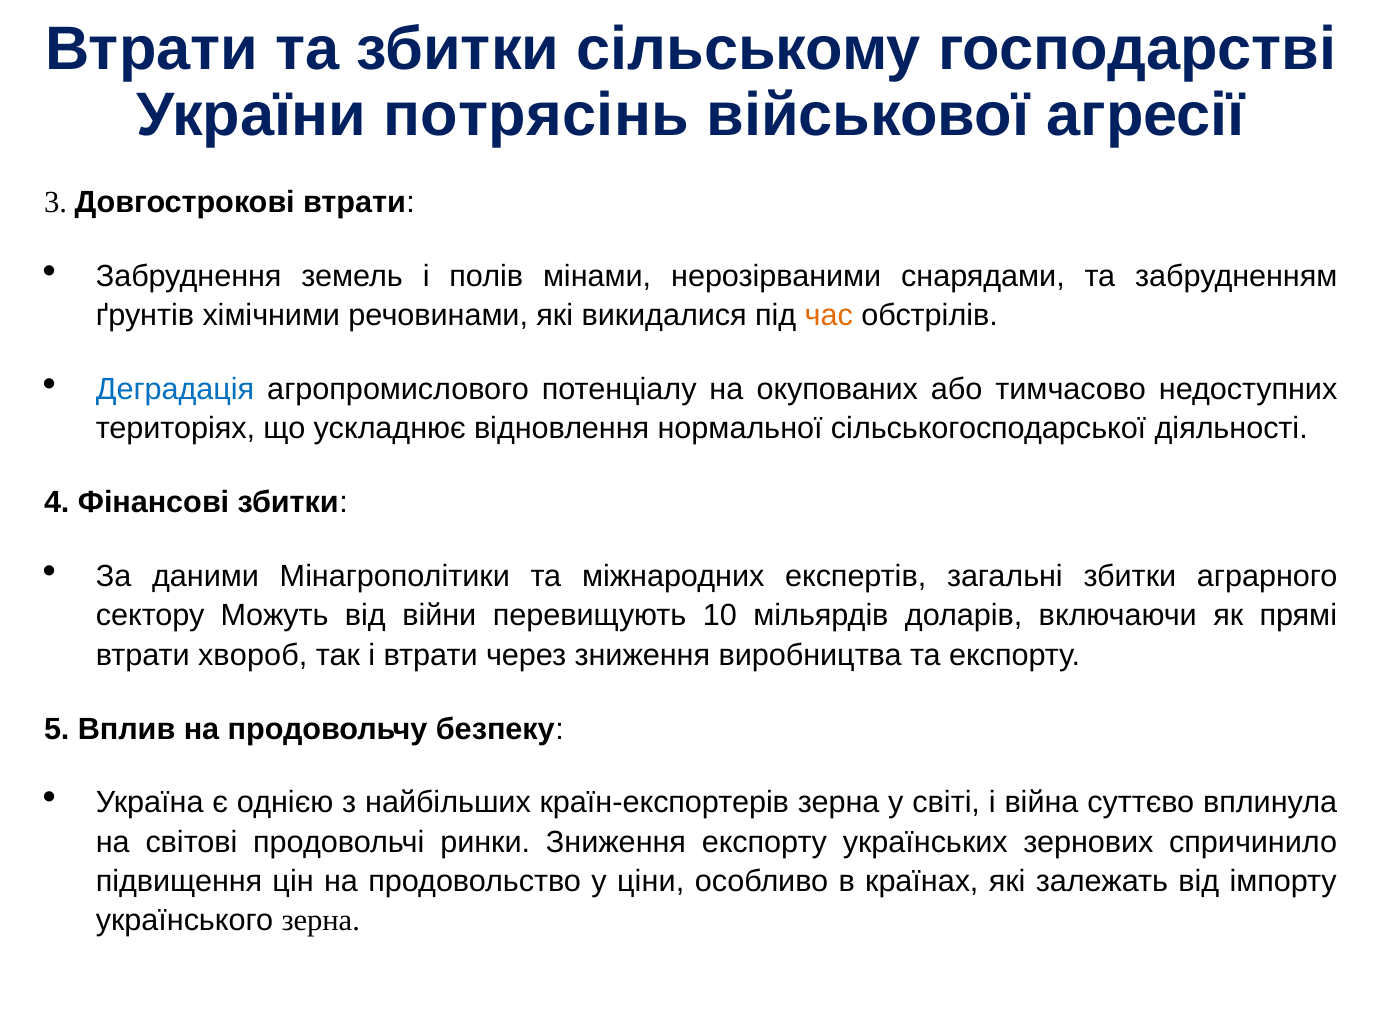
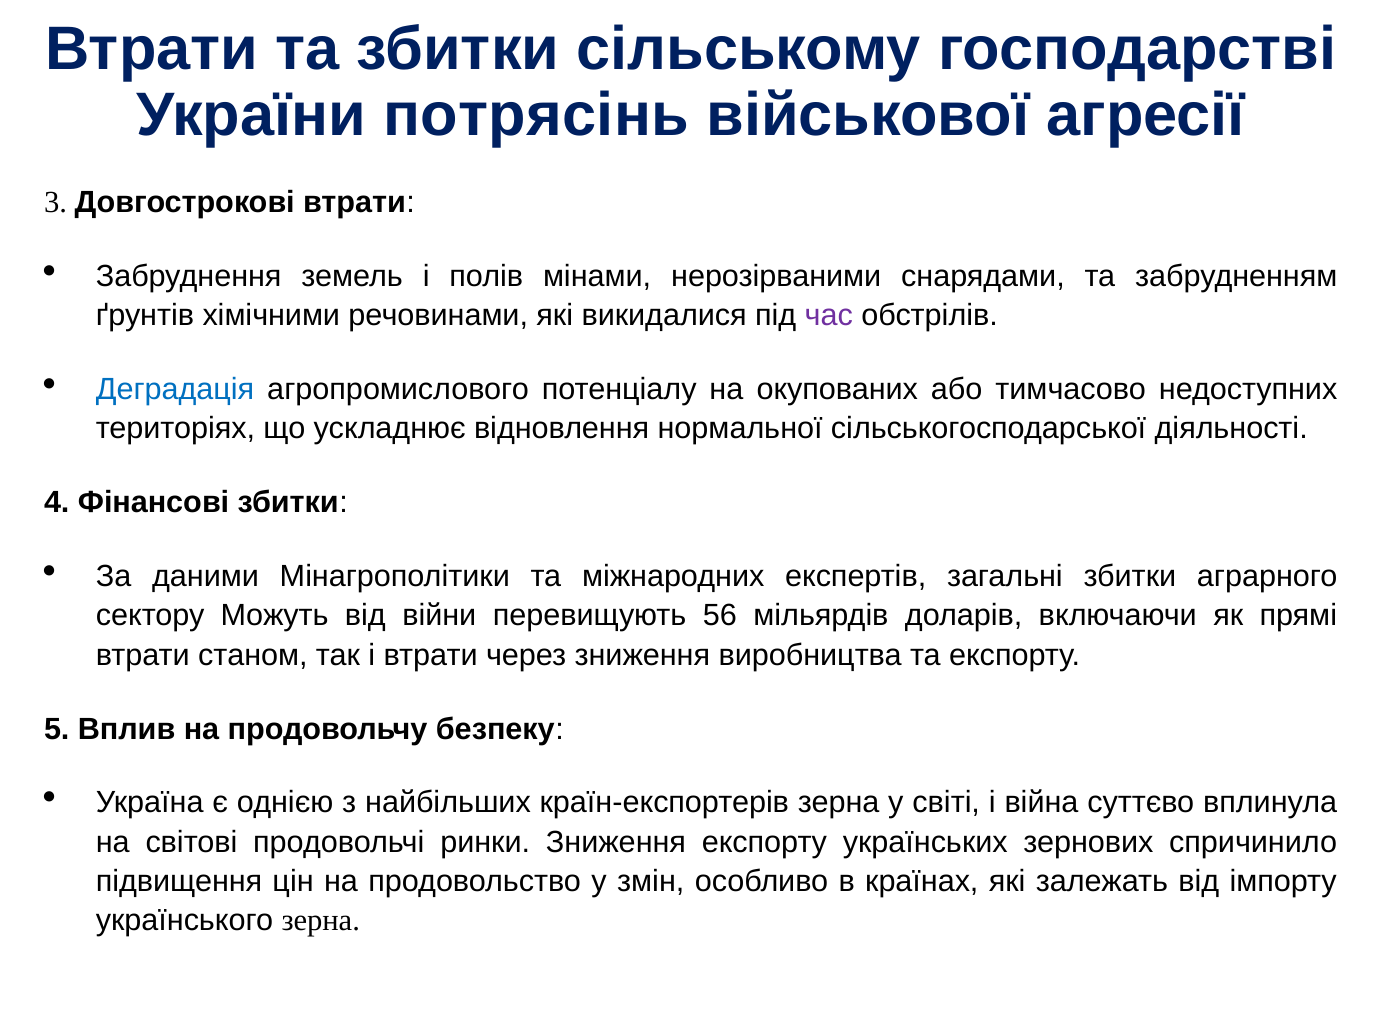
час colour: orange -> purple (829, 315)
10: 10 -> 56 (720, 615)
хвороб: хвороб -> станом (253, 655)
ціни: ціни -> змін (651, 881)
